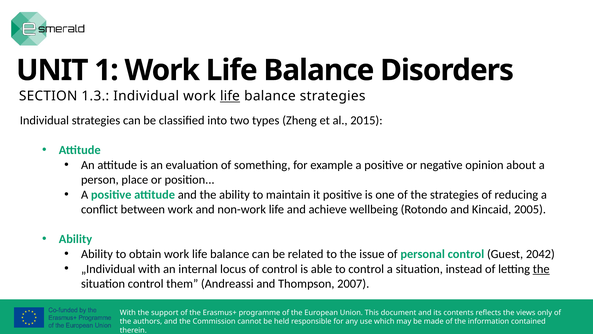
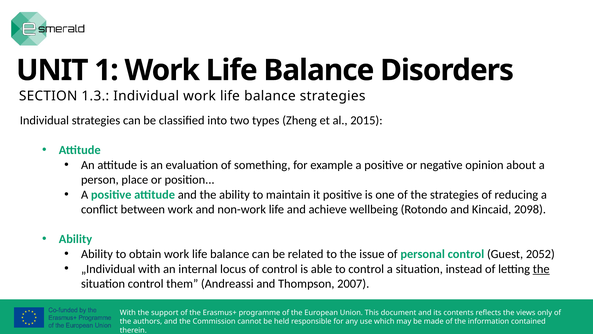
life underline: present -> none (230, 96)
2005: 2005 -> 2098 (530, 209)
2042: 2042 -> 2052 (540, 254)
